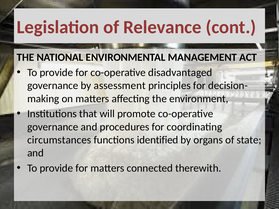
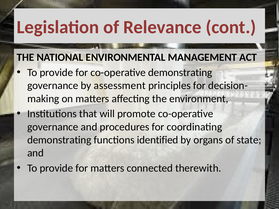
co-operative disadvantaged: disadvantaged -> demonstrating (180, 73)
circumstances: circumstances -> demonstrating (59, 140)
